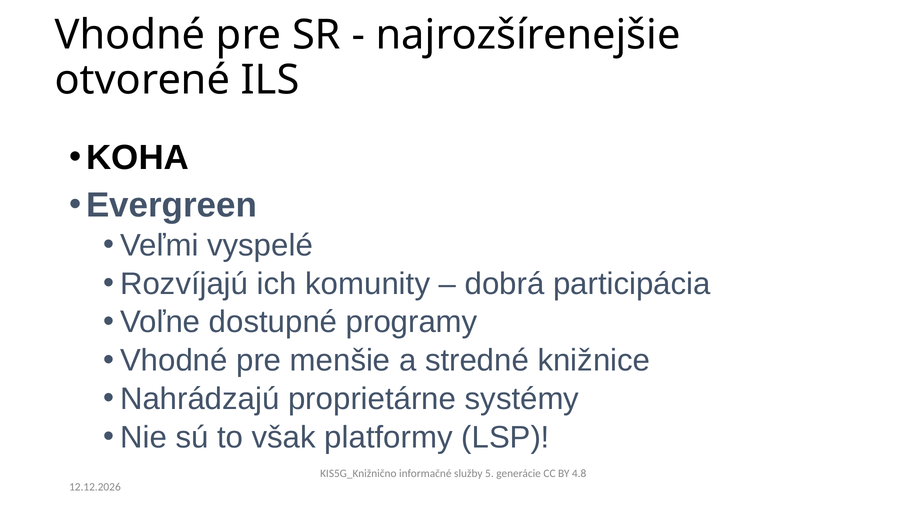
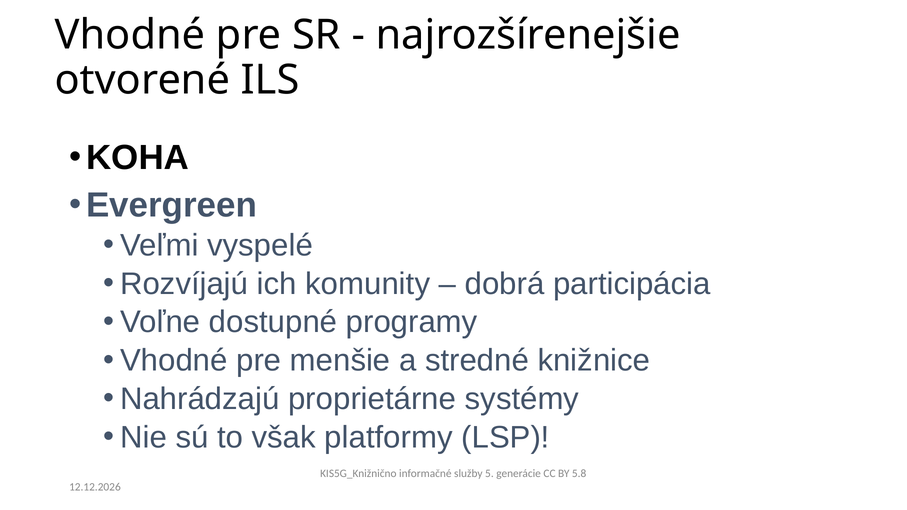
4.8: 4.8 -> 5.8 (579, 474)
